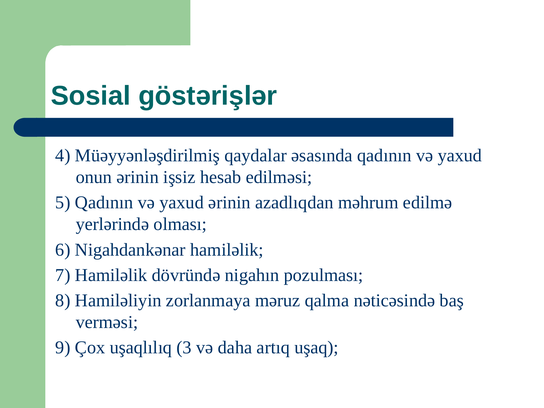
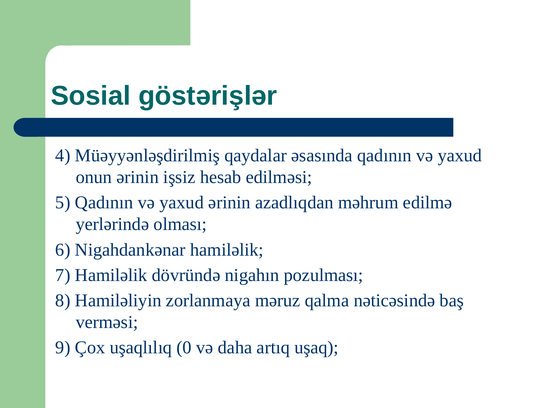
3: 3 -> 0 (184, 348)
